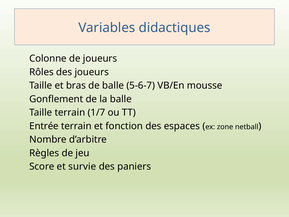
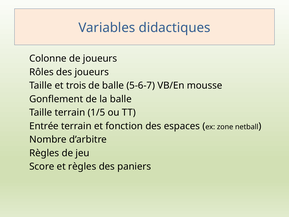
bras: bras -> trois (76, 85)
1/7: 1/7 -> 1/5 (96, 112)
et survie: survie -> règles (82, 166)
